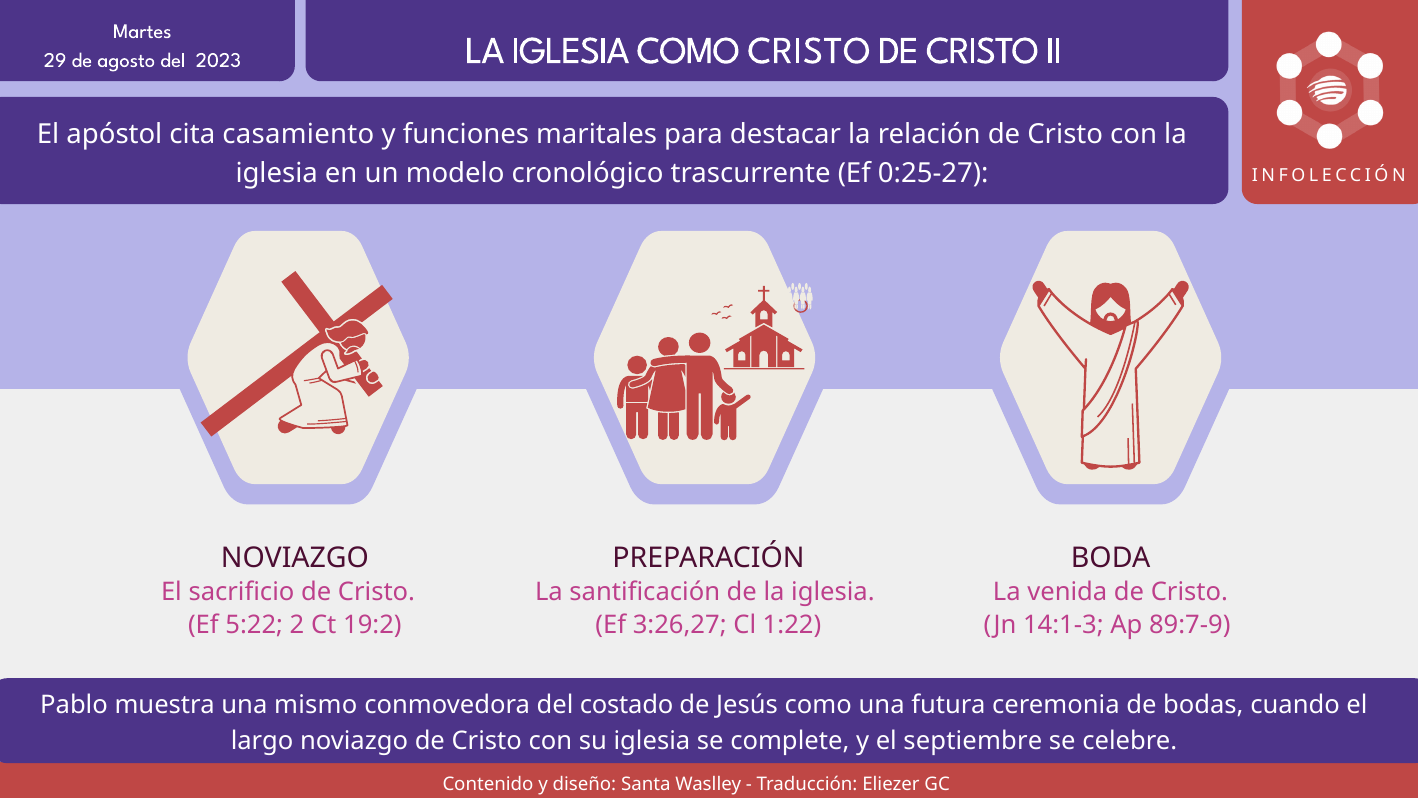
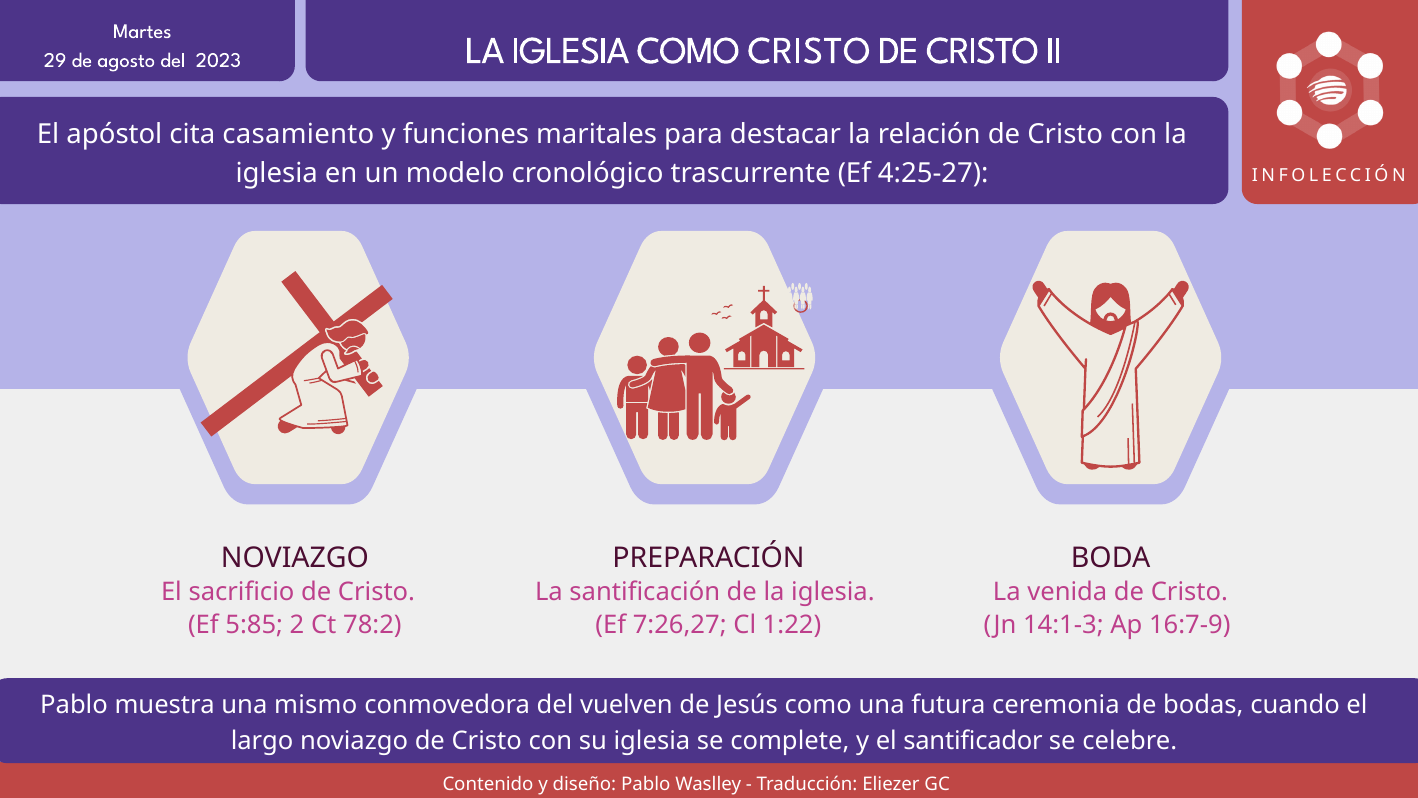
0:25-27: 0:25-27 -> 4:25-27 (933, 173)
5:22: 5:22 -> 5:85 (254, 625)
19:2: 19:2 -> 78:2 (372, 625)
3:26,27: 3:26,27 -> 7:26,27 (680, 625)
89:7-9: 89:7-9 -> 16:7-9 (1190, 625)
costado: costado -> vuelven (626, 705)
septiembre: septiembre -> santificador (973, 741)
diseño Santa: Santa -> Pablo (646, 783)
